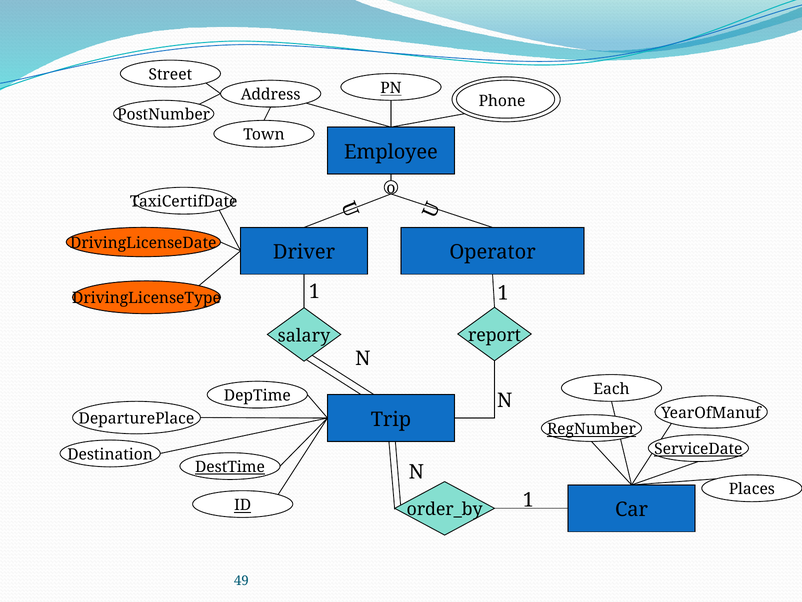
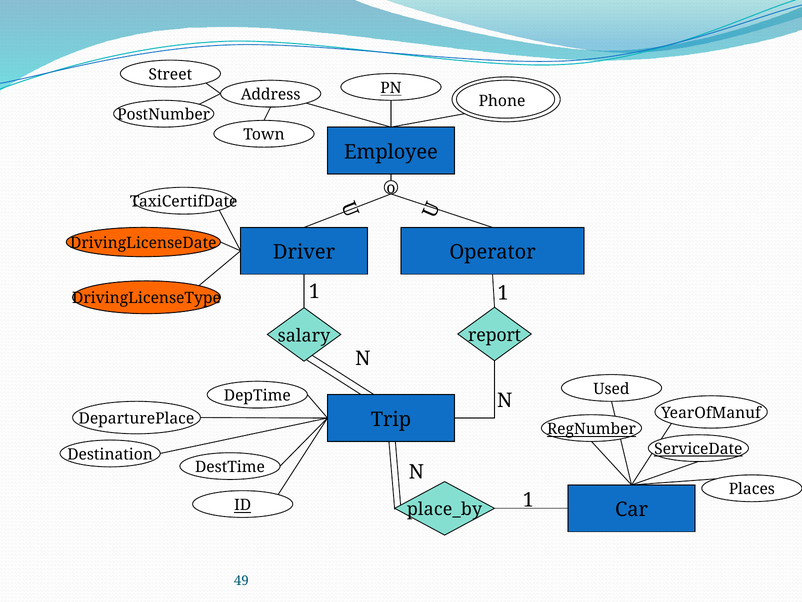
Each: Each -> Used (611, 389)
DestTime underline: present -> none (230, 467)
order_by: order_by -> place_by (444, 509)
